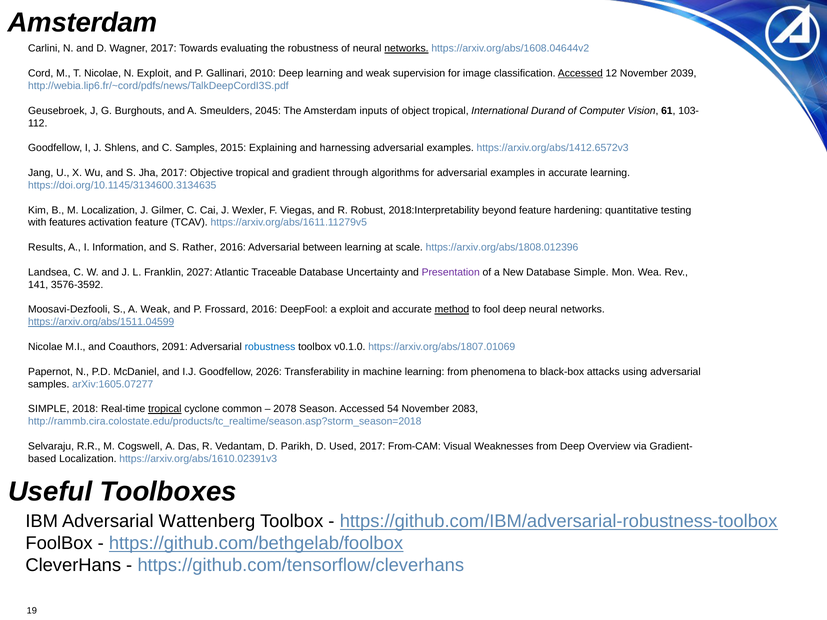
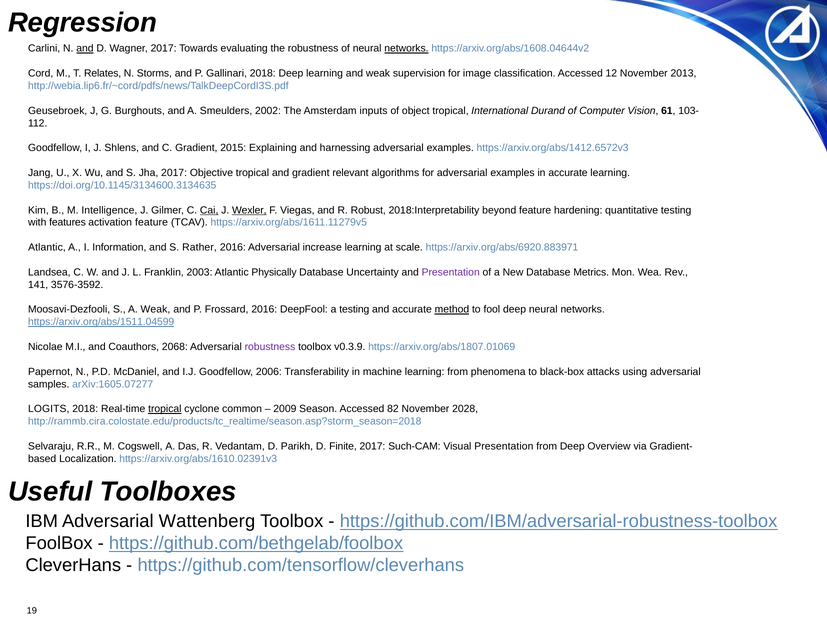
Amsterdam: Amsterdam -> Regression (82, 23)
and underline: none -> present (85, 49)
T Nicolae: Nicolae -> Relates (103, 73)
N Exploit: Exploit -> Storms (154, 73)
Gallinari 2010: 2010 -> 2018 (263, 73)
Accessed underline: present -> none (580, 73)
2039: 2039 -> 2013 (683, 73)
2045: 2045 -> 2002 (268, 111)
C Samples: Samples -> Gradient (196, 148)
through: through -> relevant (351, 173)
M Localization: Localization -> Intelligence (109, 210)
Cai underline: none -> present (209, 210)
Wexler underline: none -> present (249, 210)
Results: Results -> Atlantic (47, 248)
between: between -> increase (322, 248)
https://arxiv.org/abs/1808.012396: https://arxiv.org/abs/1808.012396 -> https://arxiv.org/abs/6920.883971 (502, 248)
2027: 2027 -> 2003 (200, 272)
Traceable: Traceable -> Physically (274, 272)
Database Simple: Simple -> Metrics (591, 272)
a exploit: exploit -> testing (354, 310)
2091: 2091 -> 2068 (175, 347)
robustness colour: blue -> purple (270, 347)
v0.1.0: v0.1.0 -> v0.3.9 (350, 347)
2026: 2026 -> 2006 (269, 372)
SIMPLE: SIMPLE -> LOGITS (49, 409)
2078: 2078 -> 2009 (285, 409)
54: 54 -> 82 (393, 409)
2083: 2083 -> 2028 (465, 409)
Used: Used -> Finite (343, 447)
From-CAM: From-CAM -> Such-CAM (414, 447)
Visual Weaknesses: Weaknesses -> Presentation (504, 447)
